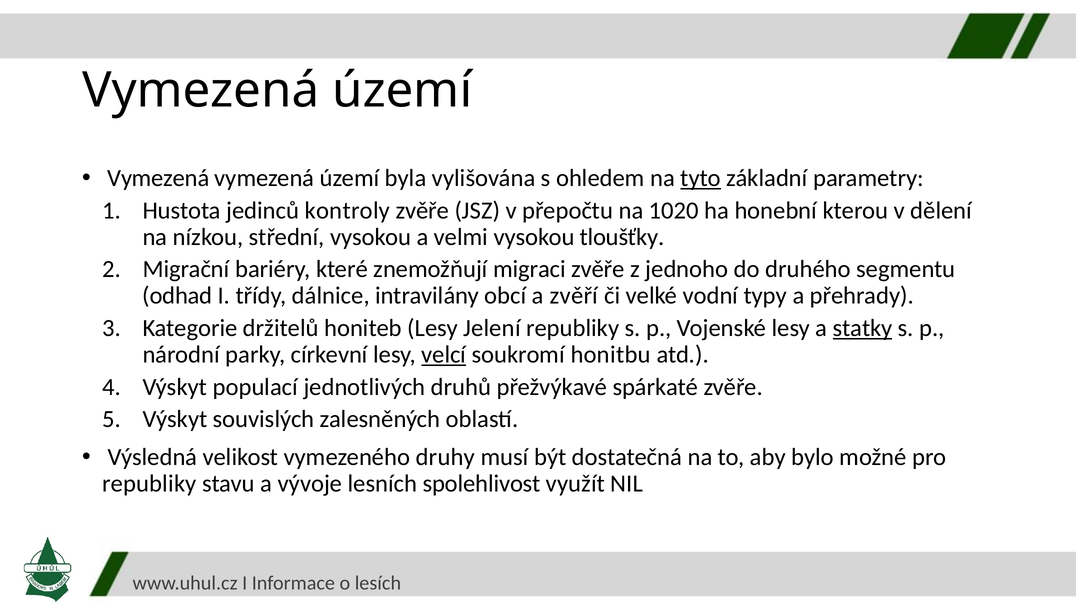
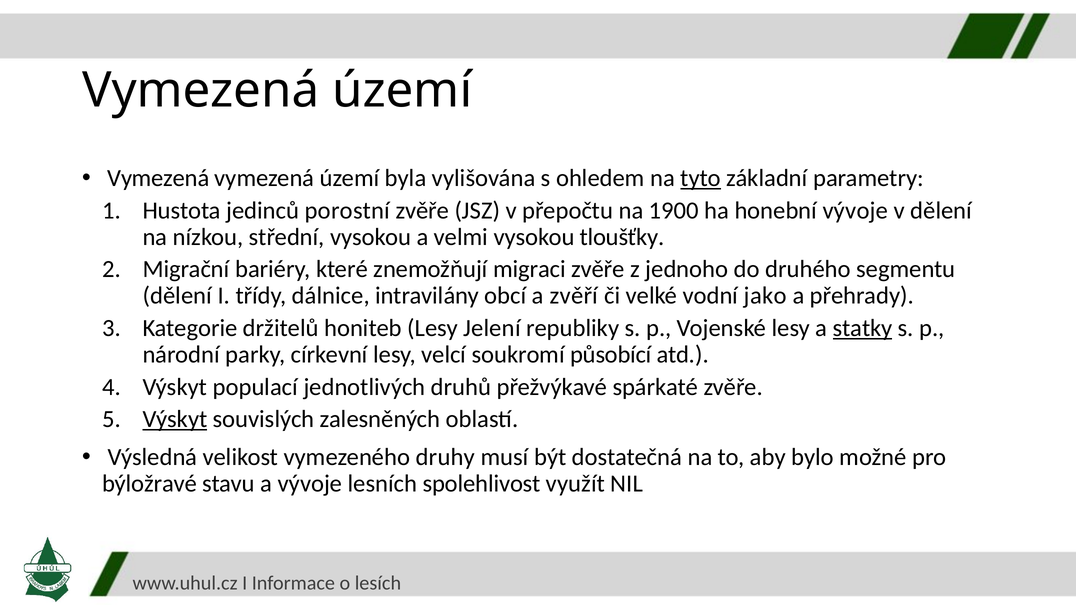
kontroly: kontroly -> porostní (347, 211)
1020: 1020 -> 1900 (674, 211)
honební kterou: kterou -> vývoje (855, 211)
odhad: odhad -> dělení (177, 296)
typy: typy -> jako (765, 296)
velcí underline: present -> none (444, 355)
honitbu: honitbu -> působící (611, 355)
Výskyt underline: none -> present (175, 419)
republiky: republiky -> býložravé (150, 484)
